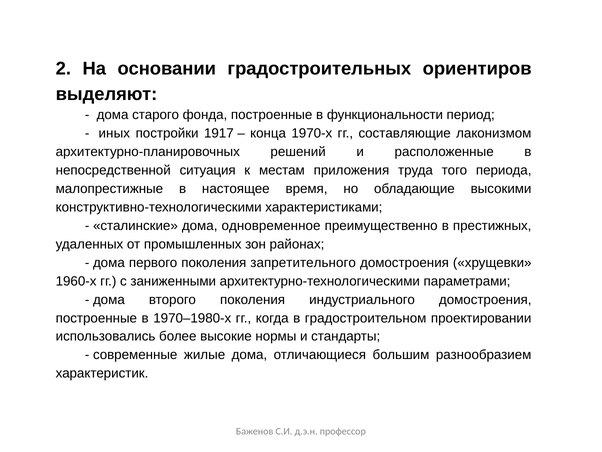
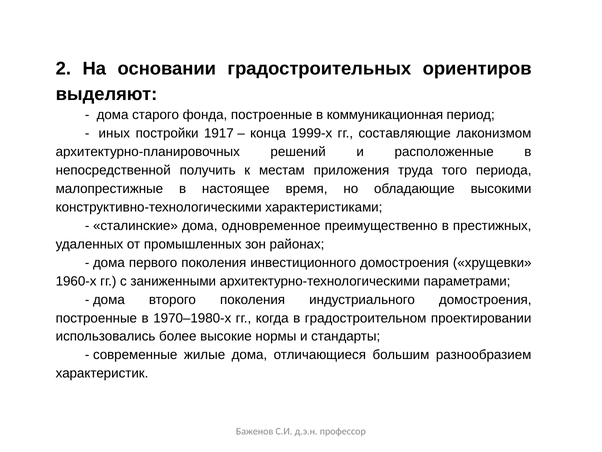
функциональности: функциональности -> коммуникационная (385, 115)
1970-х: 1970-х -> 1999-х (312, 133)
ситуация: ситуация -> получить (208, 170)
запретительного: запретительного -> инвестиционного (303, 262)
